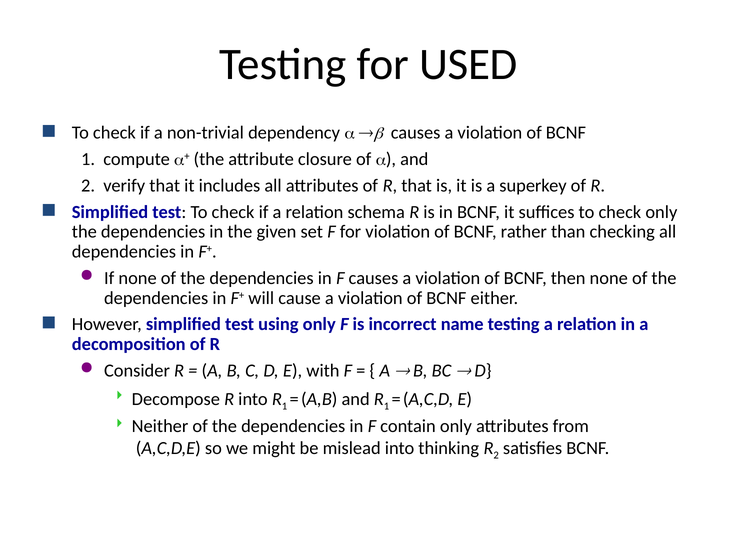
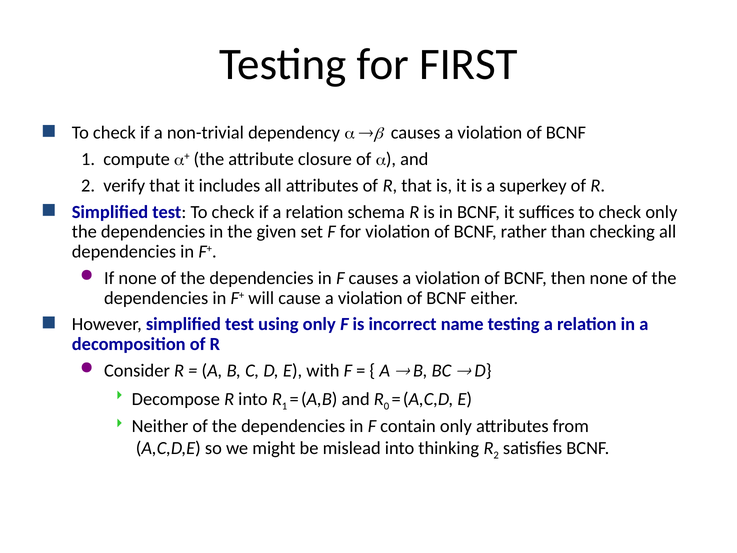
USED: USED -> FIRST (468, 64)
and R 1: 1 -> 0 (387, 406)
